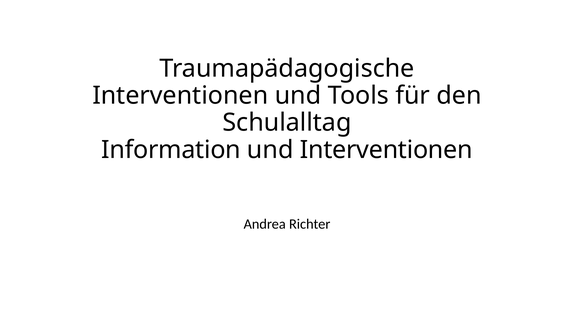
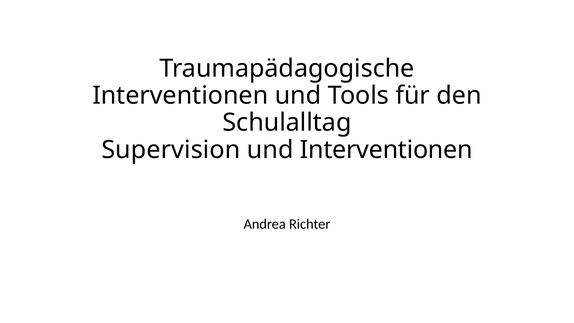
Information: Information -> Supervision (171, 150)
